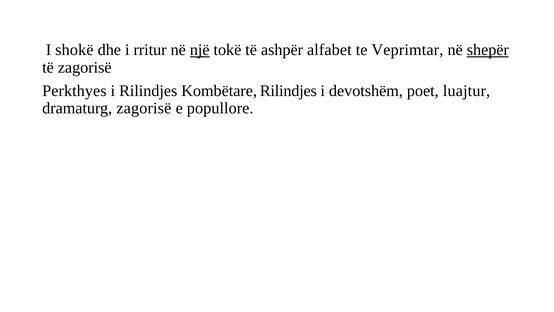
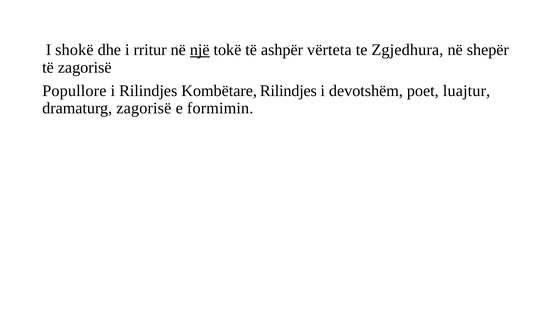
alfabet: alfabet -> vërteta (329, 50)
Veprimtar: Veprimtar -> Zgjedhura (407, 50)
shepër underline: present -> none (488, 50)
Perkthyes: Perkthyes -> Popullore (74, 91)
popullore: popullore -> formimin (220, 108)
